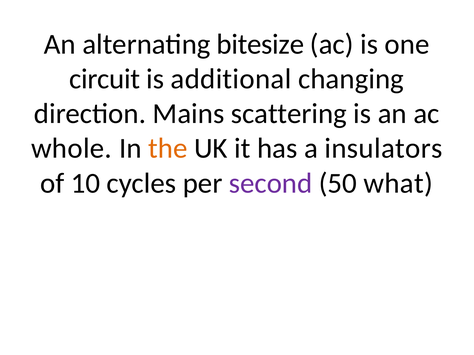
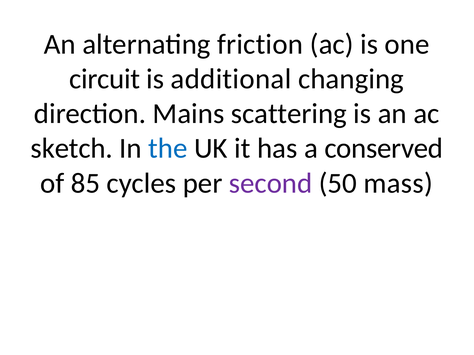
bitesize: bitesize -> friction (260, 44)
whole: whole -> sketch (72, 149)
the colour: orange -> blue (168, 149)
insulators: insulators -> conserved (384, 149)
10: 10 -> 85 (85, 183)
what: what -> mass (398, 183)
